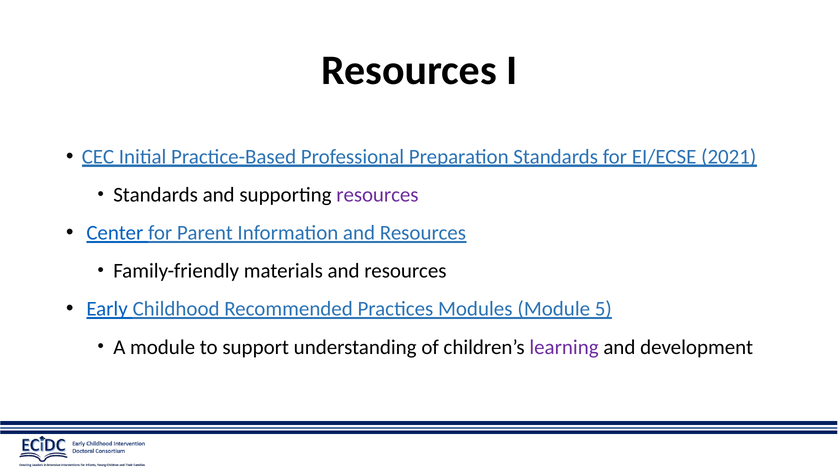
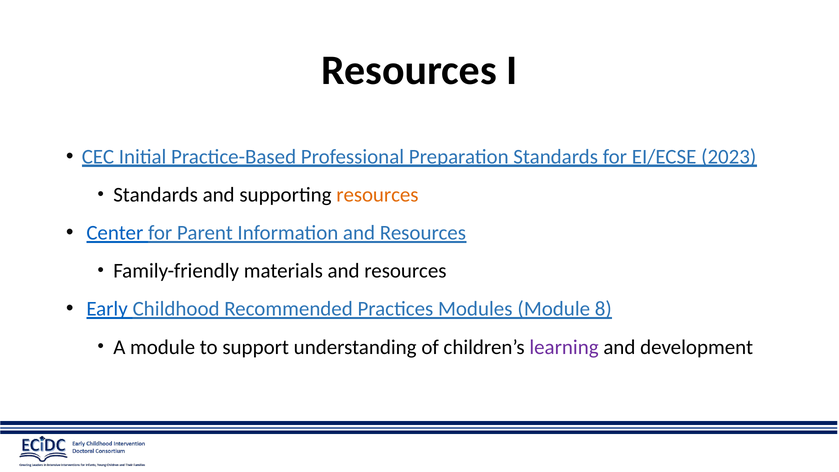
2021: 2021 -> 2023 (729, 157)
resources colour: purple -> orange (377, 195)
5: 5 -> 8 (603, 309)
